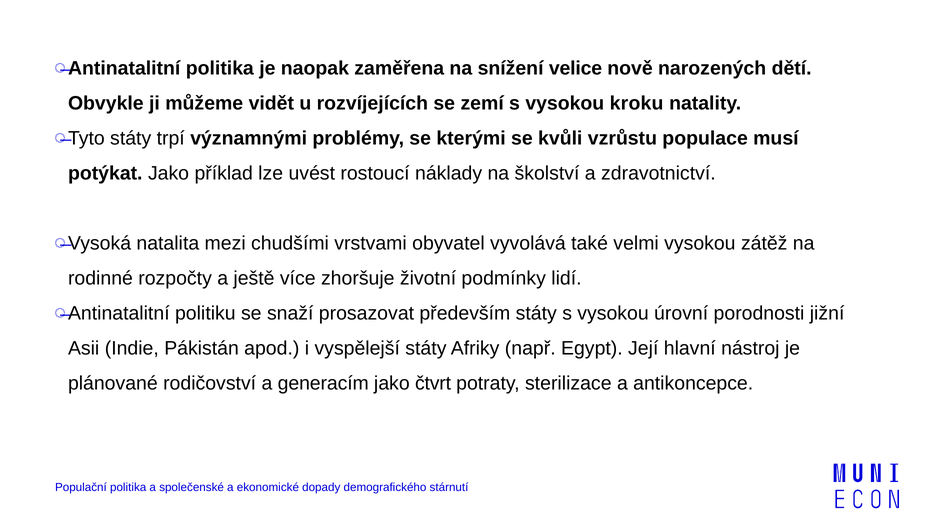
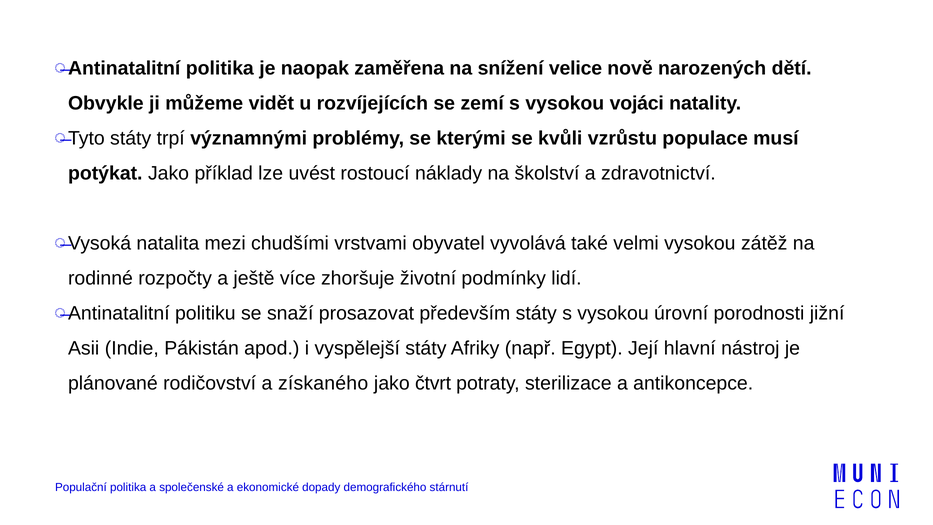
kroku: kroku -> vojáci (637, 104)
generacím: generacím -> získaného (323, 383)
